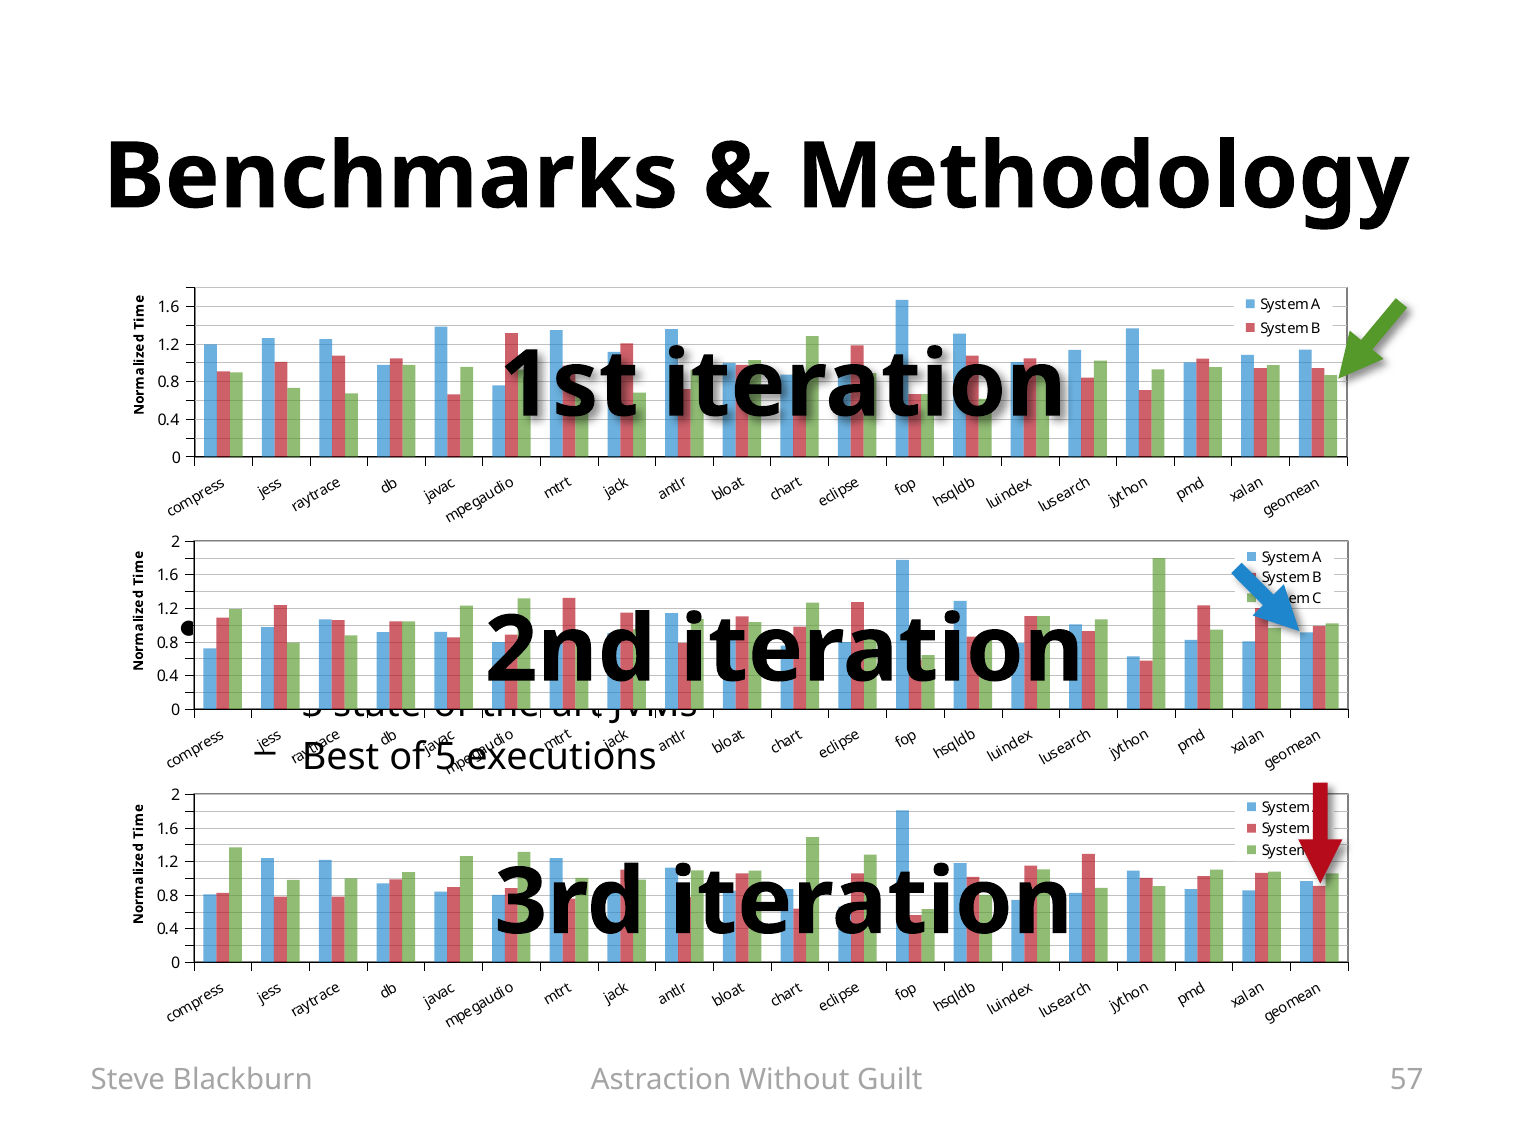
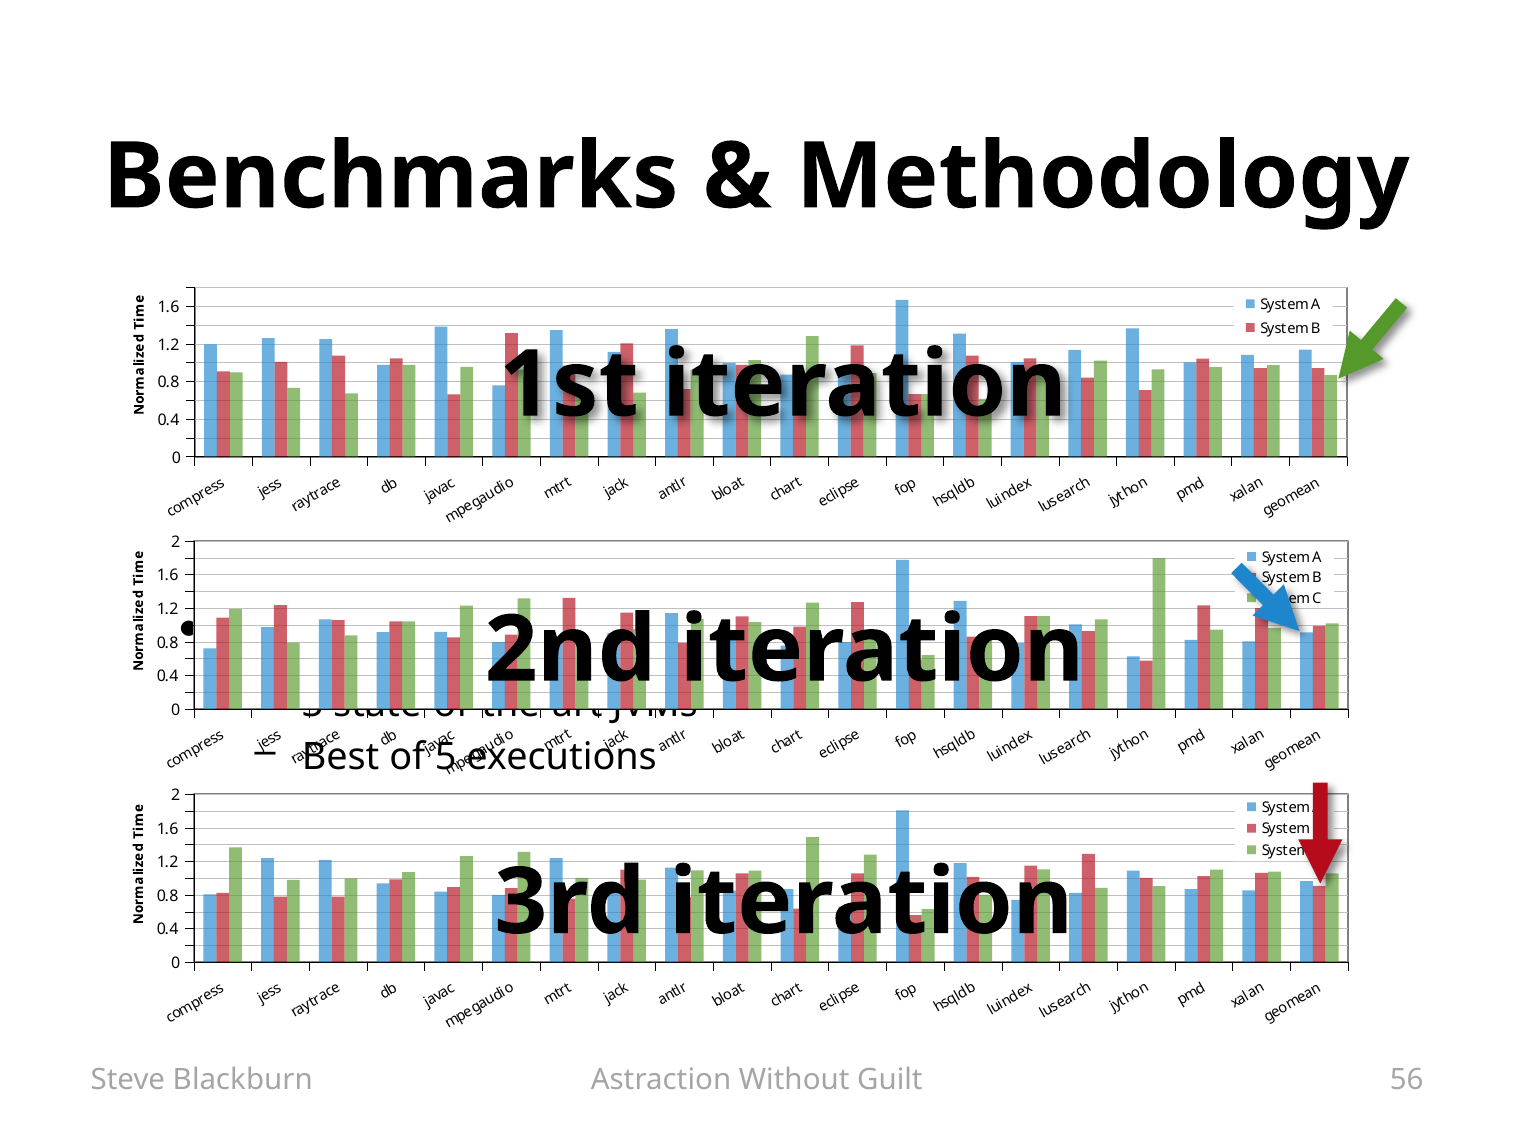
57: 57 -> 56 (1407, 1080)
